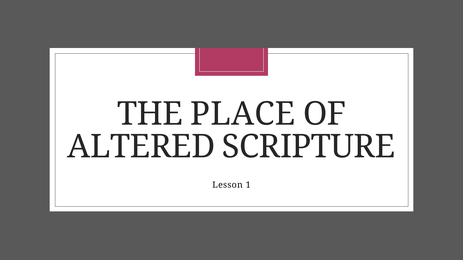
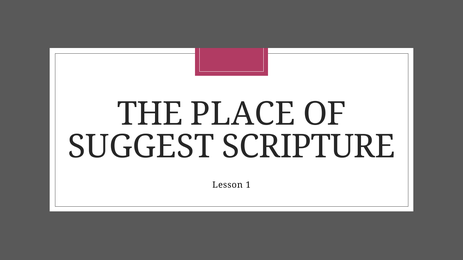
ALTERED: ALTERED -> SUGGEST (141, 147)
